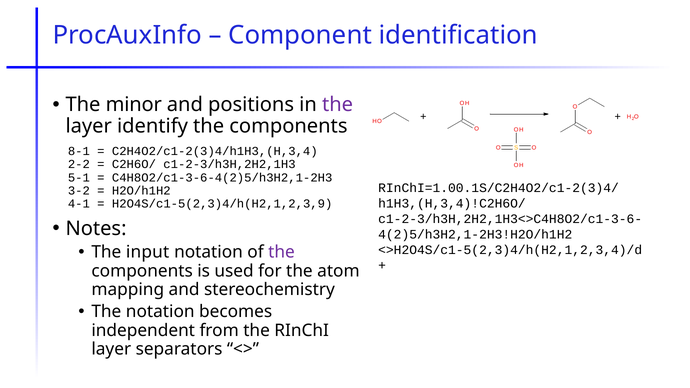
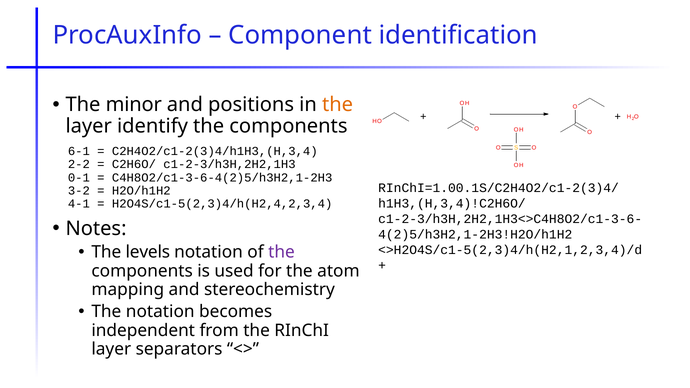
the colour: purple -> orange (338, 105)
8-1: 8-1 -> 6-1 (79, 151)
5-1: 5-1 -> 0-1 (79, 178)
H2O4S/c1-5(2,3)4/h(H2,1,2,3,9: H2O4S/c1-5(2,3)4/h(H2,1,2,3,9 -> H2O4S/c1-5(2,3)4/h(H2,4,2,3,4 (222, 204)
input: input -> levels (148, 252)
